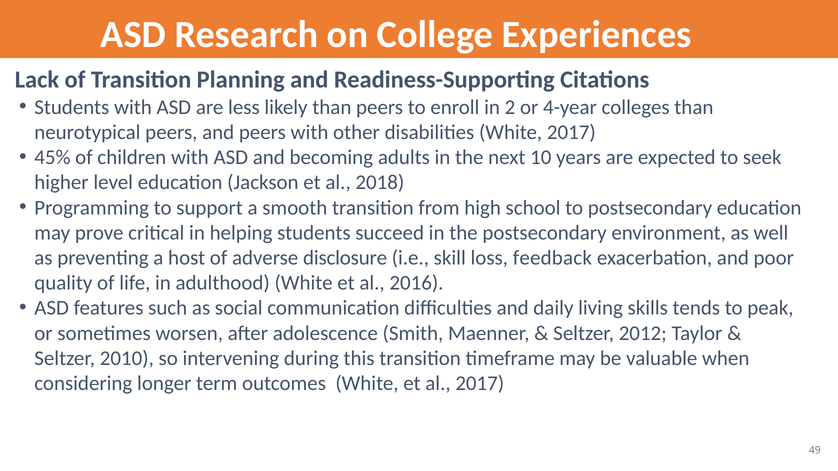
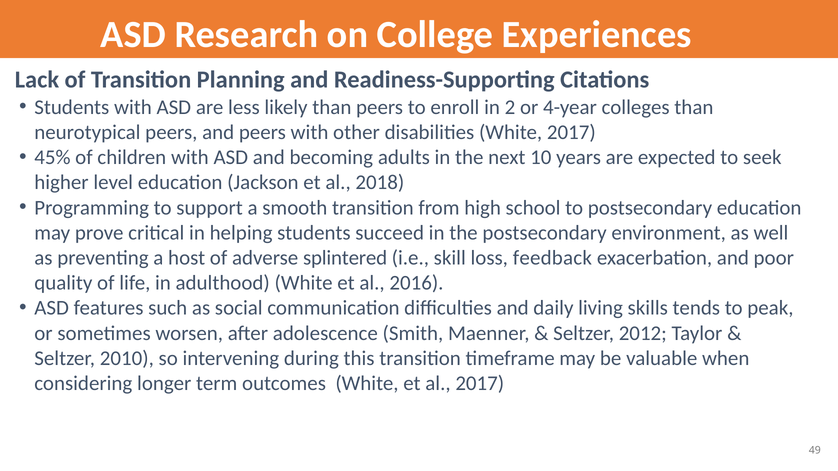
disclosure: disclosure -> splintered (345, 258)
